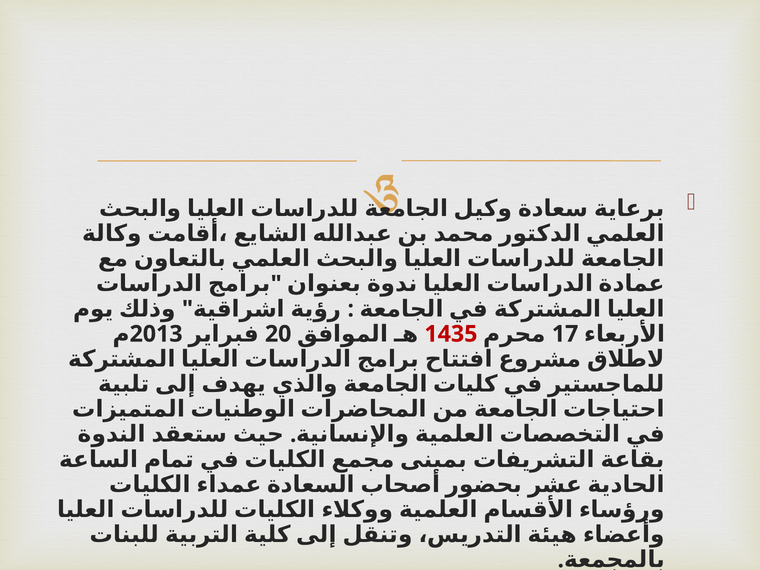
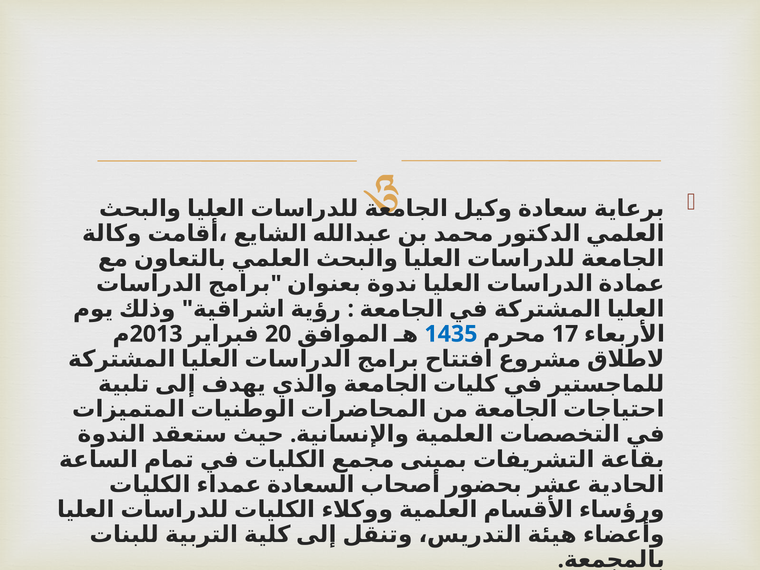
1435 colour: red -> blue (451, 334)
